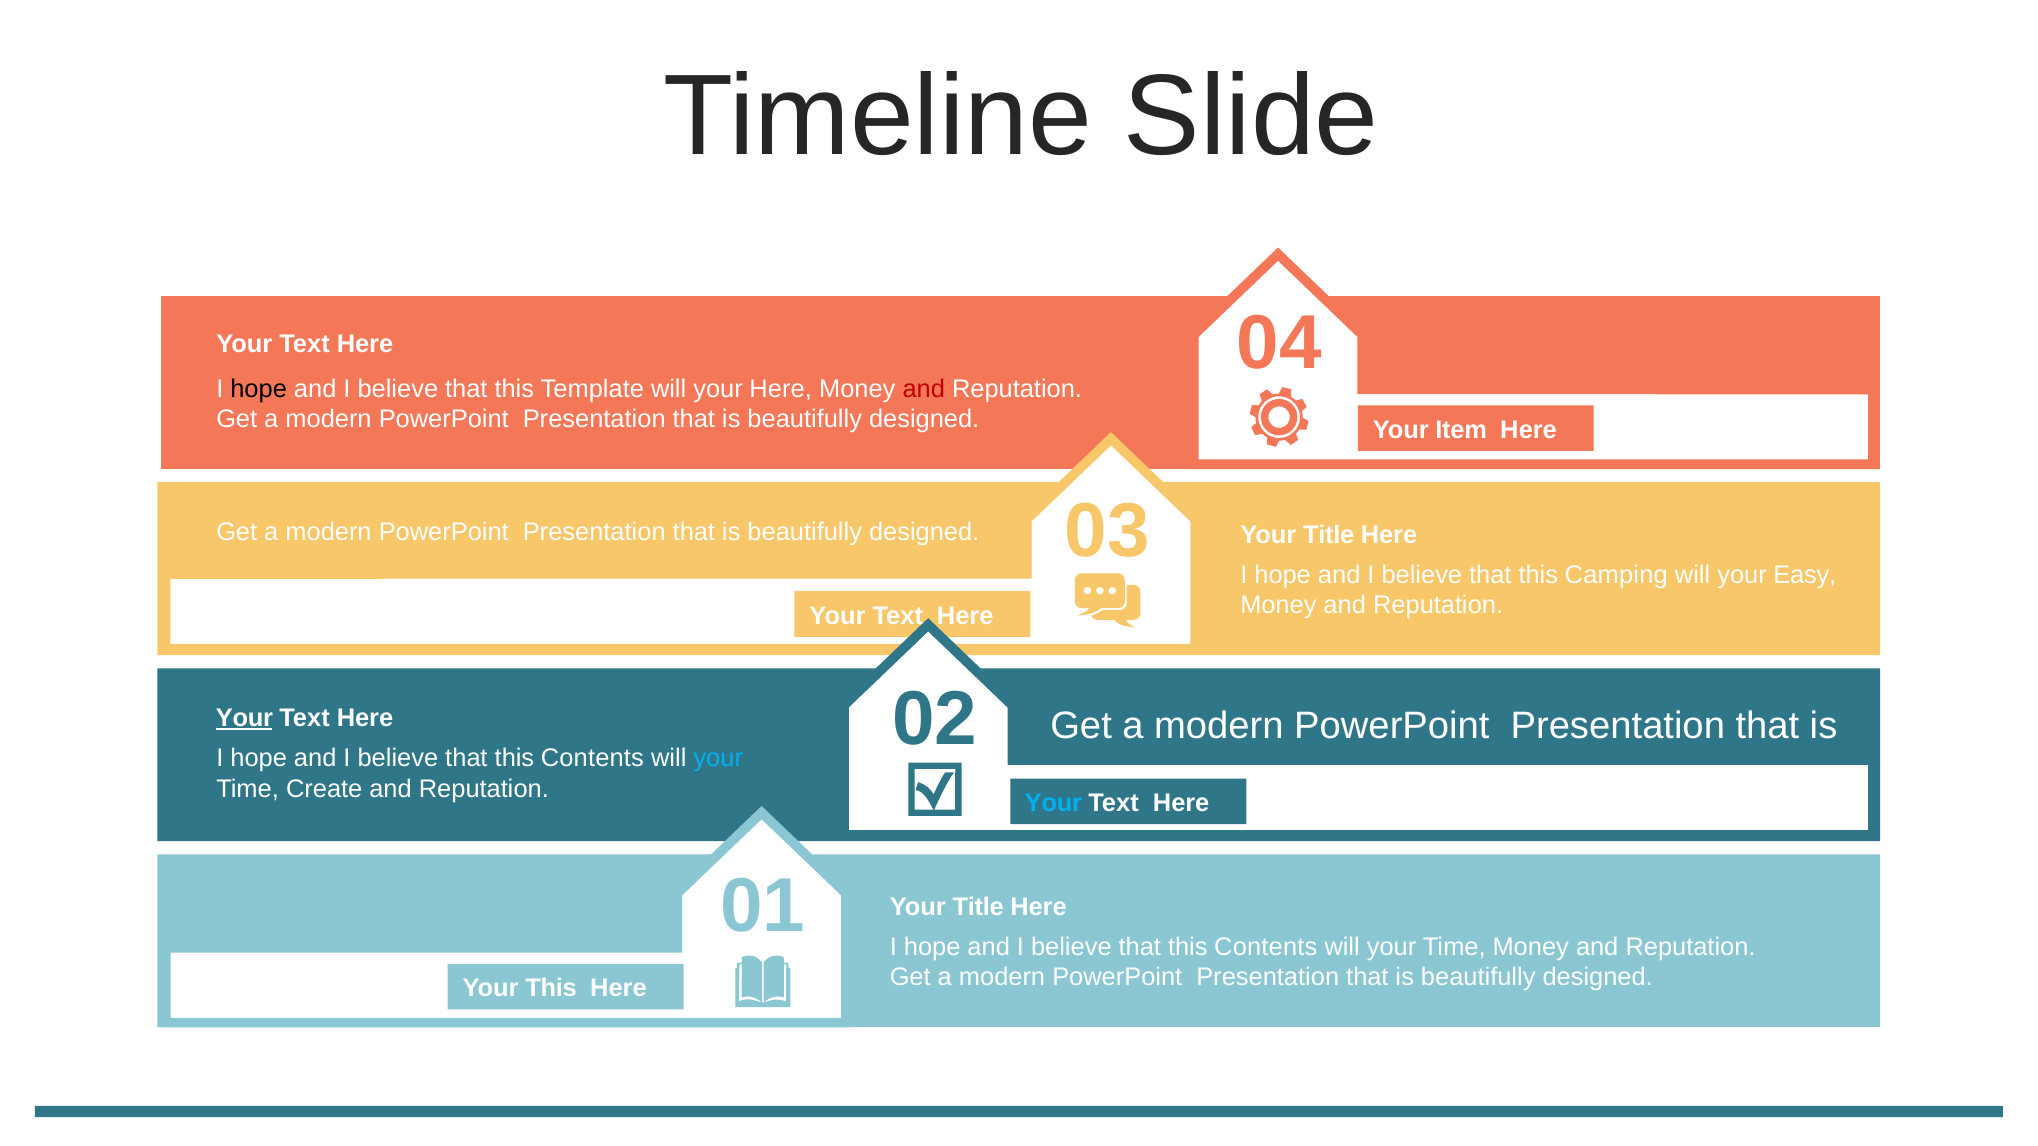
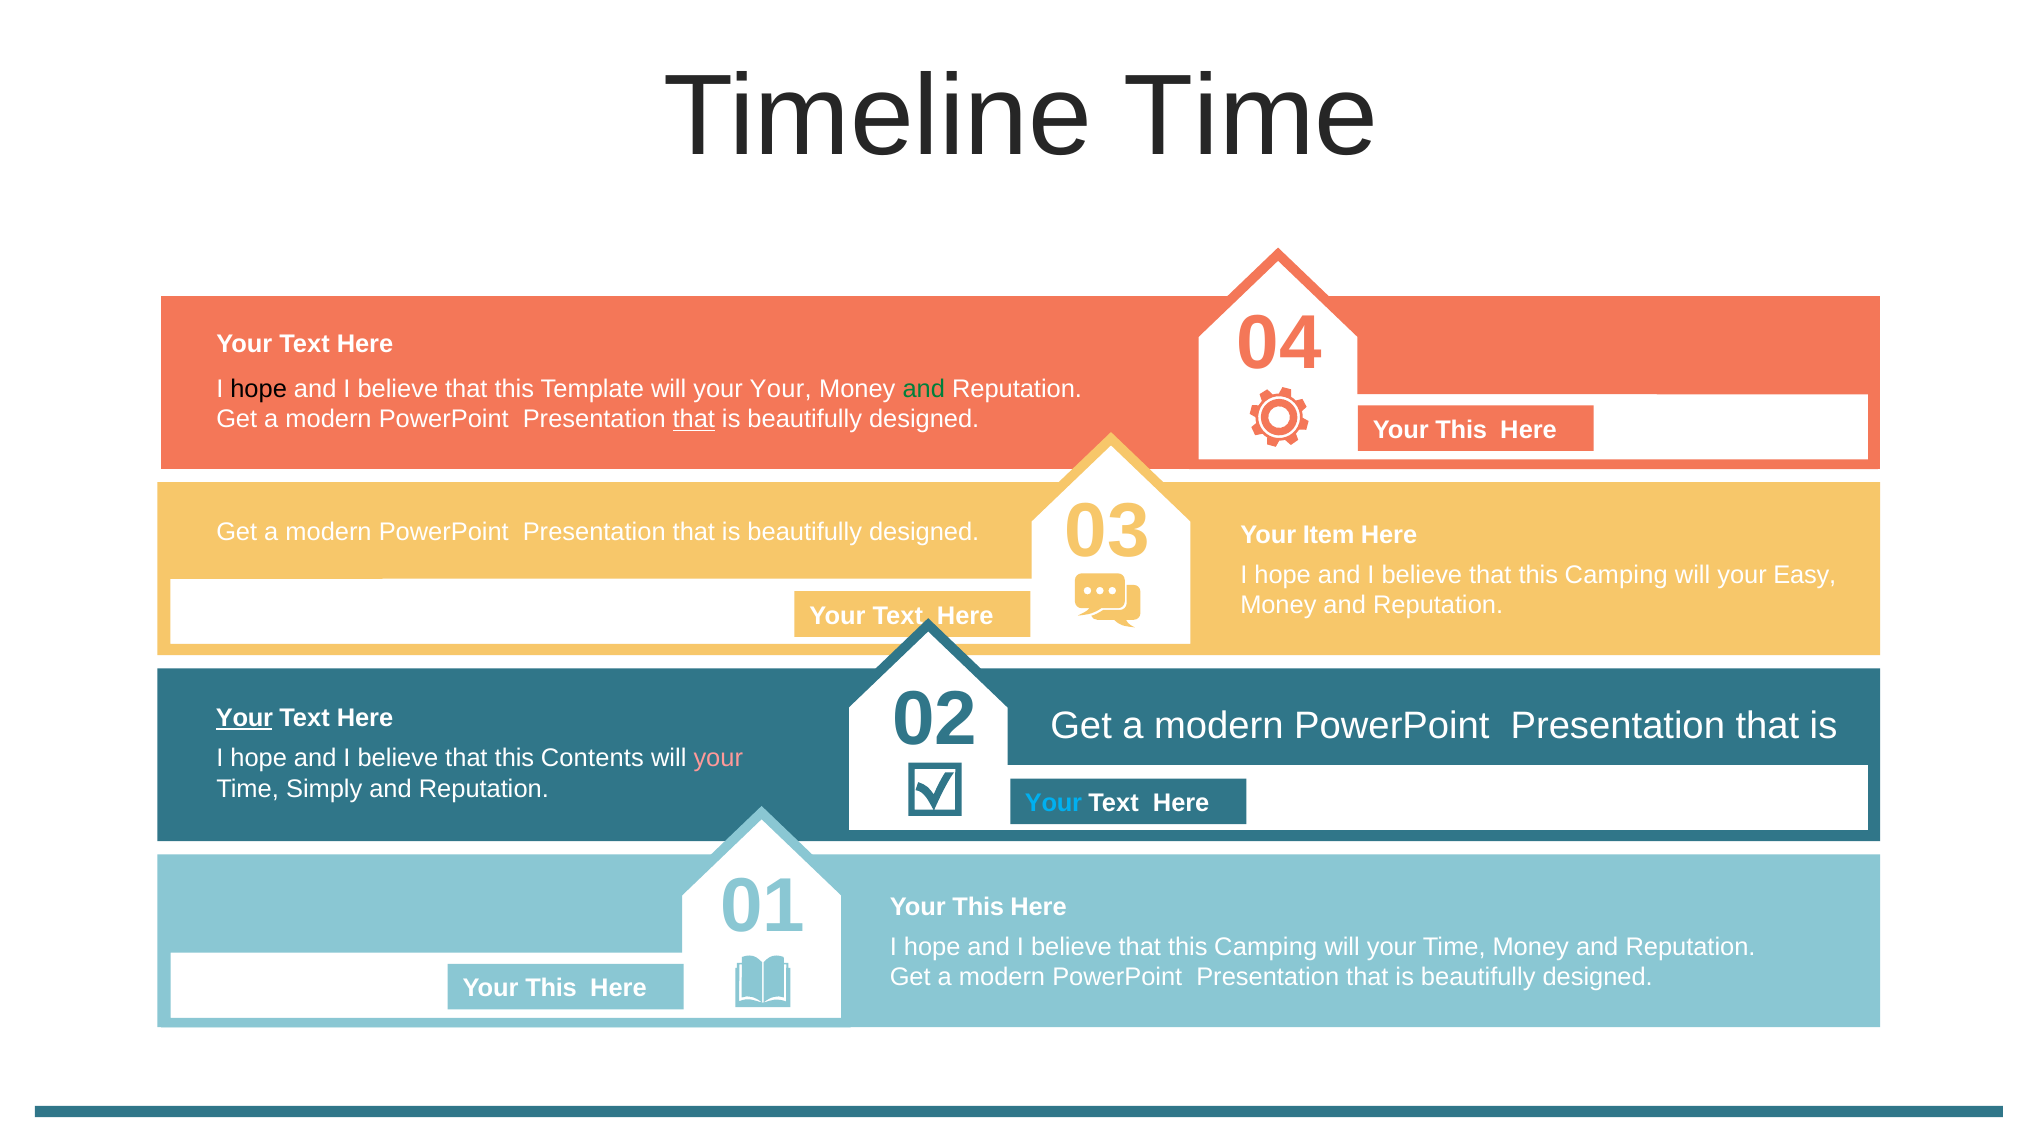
Timeline Slide: Slide -> Time (1251, 117)
your Here: Here -> Your (781, 389)
and colour: red -> green (924, 389)
that underline: none -> present (694, 419)
Item: Item -> This (1461, 430)
Title: Title -> Item (1329, 535)
your colour: light blue -> pink (718, 759)
Create: Create -> Simply (324, 789)
Title: Title -> This (978, 907)
Contents: Contents -> Camping (1266, 947)
